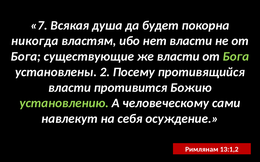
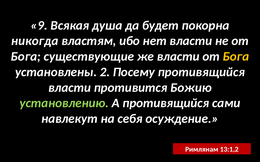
7: 7 -> 9 (39, 25)
Бога colour: light green -> yellow (236, 57)
А человеческому: человеческому -> противящийся (166, 103)
